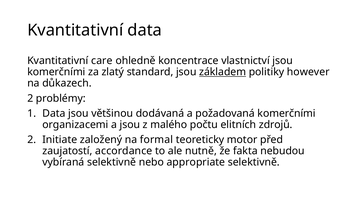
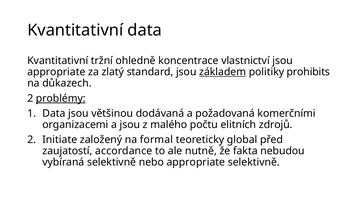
care: care -> tržní (102, 61)
komerčními: komerčními -> appropriate (56, 72)
however: however -> prohibits (308, 72)
problémy underline: none -> present (61, 98)
motor: motor -> global (242, 139)
